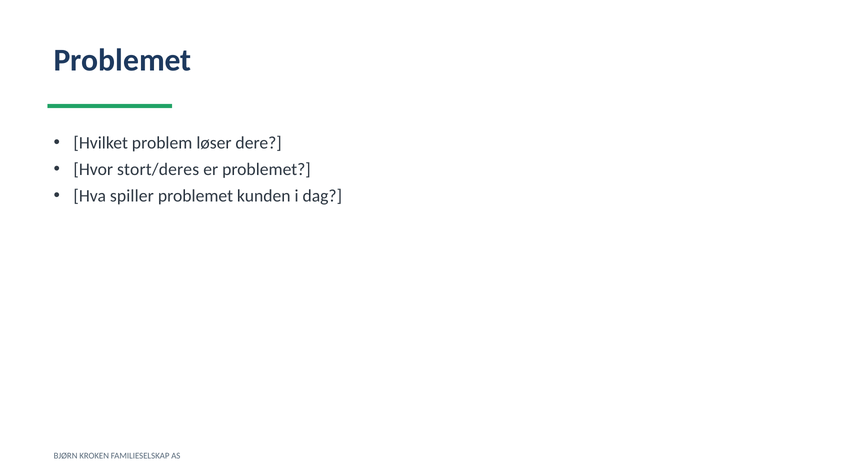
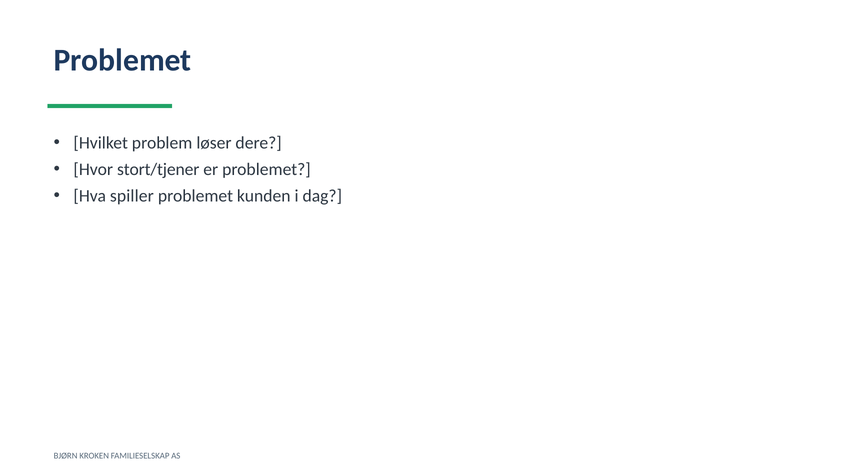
stort/deres: stort/deres -> stort/tjener (158, 169)
